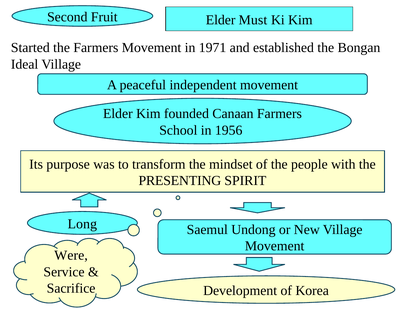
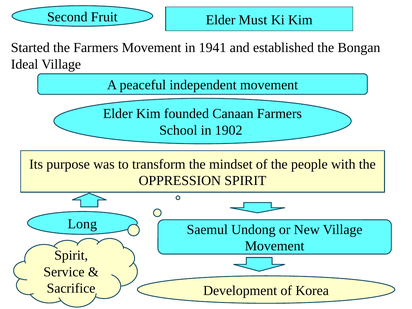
1971: 1971 -> 1941 (213, 48)
1956: 1956 -> 1902 (229, 130)
PRESENTING: PRESENTING -> OPPRESSION (180, 181)
Were: Were -> Spirit (71, 255)
